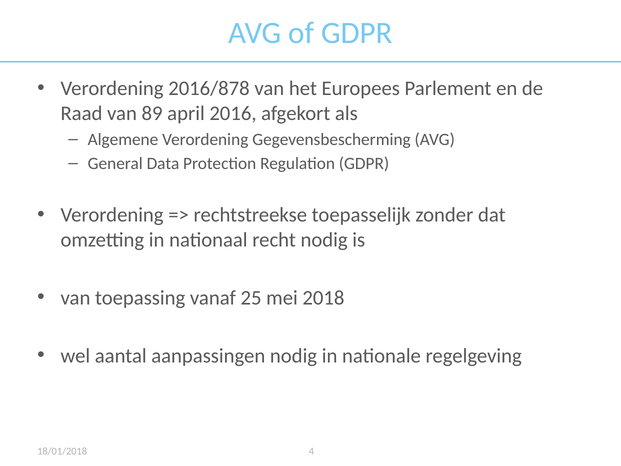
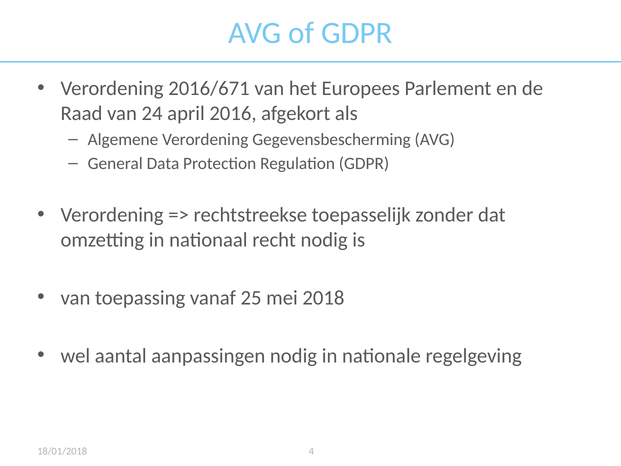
2016/878: 2016/878 -> 2016/671 (209, 88)
89: 89 -> 24 (152, 113)
